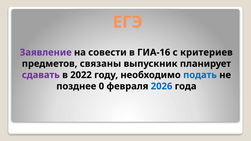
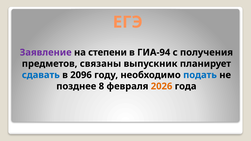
совести: совести -> степени (108, 52)
ГИА-16: ГИА-16 -> ГИА-94 (154, 52)
критериев: критериев -> получения (207, 52)
сдавать colour: purple -> blue (41, 75)
2022: 2022 -> 2096 (81, 75)
0: 0 -> 8 (101, 86)
2026 colour: blue -> orange (162, 86)
